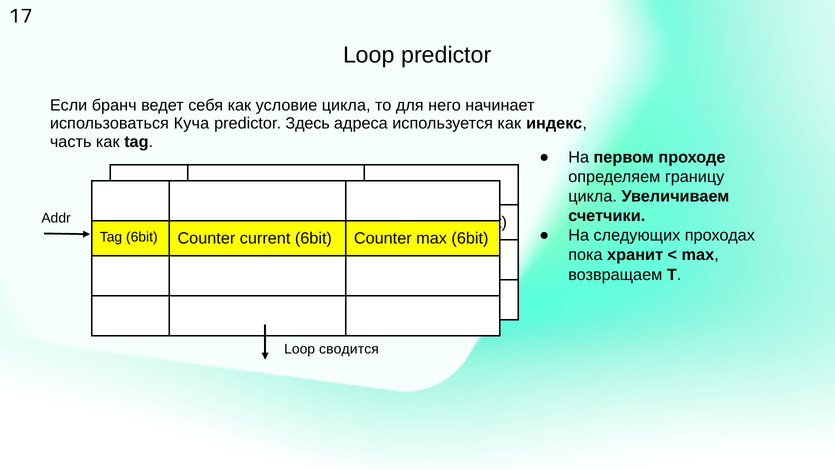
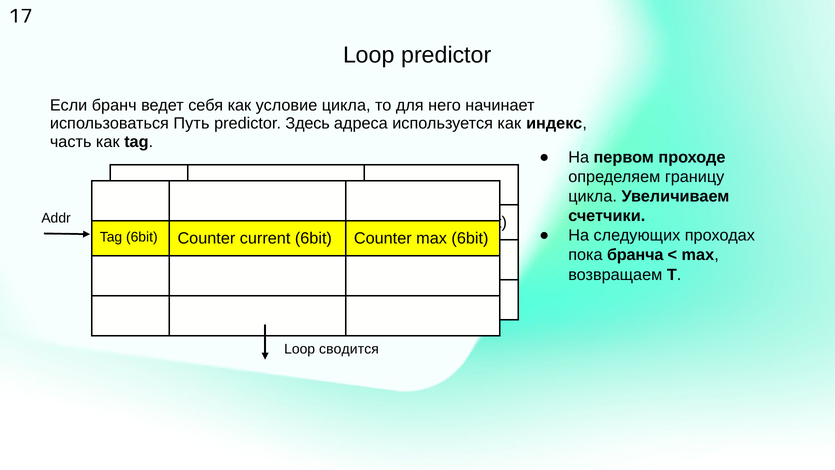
Куча: Куча -> Путь (191, 123)
хранит: хранит -> бранча (635, 255)
